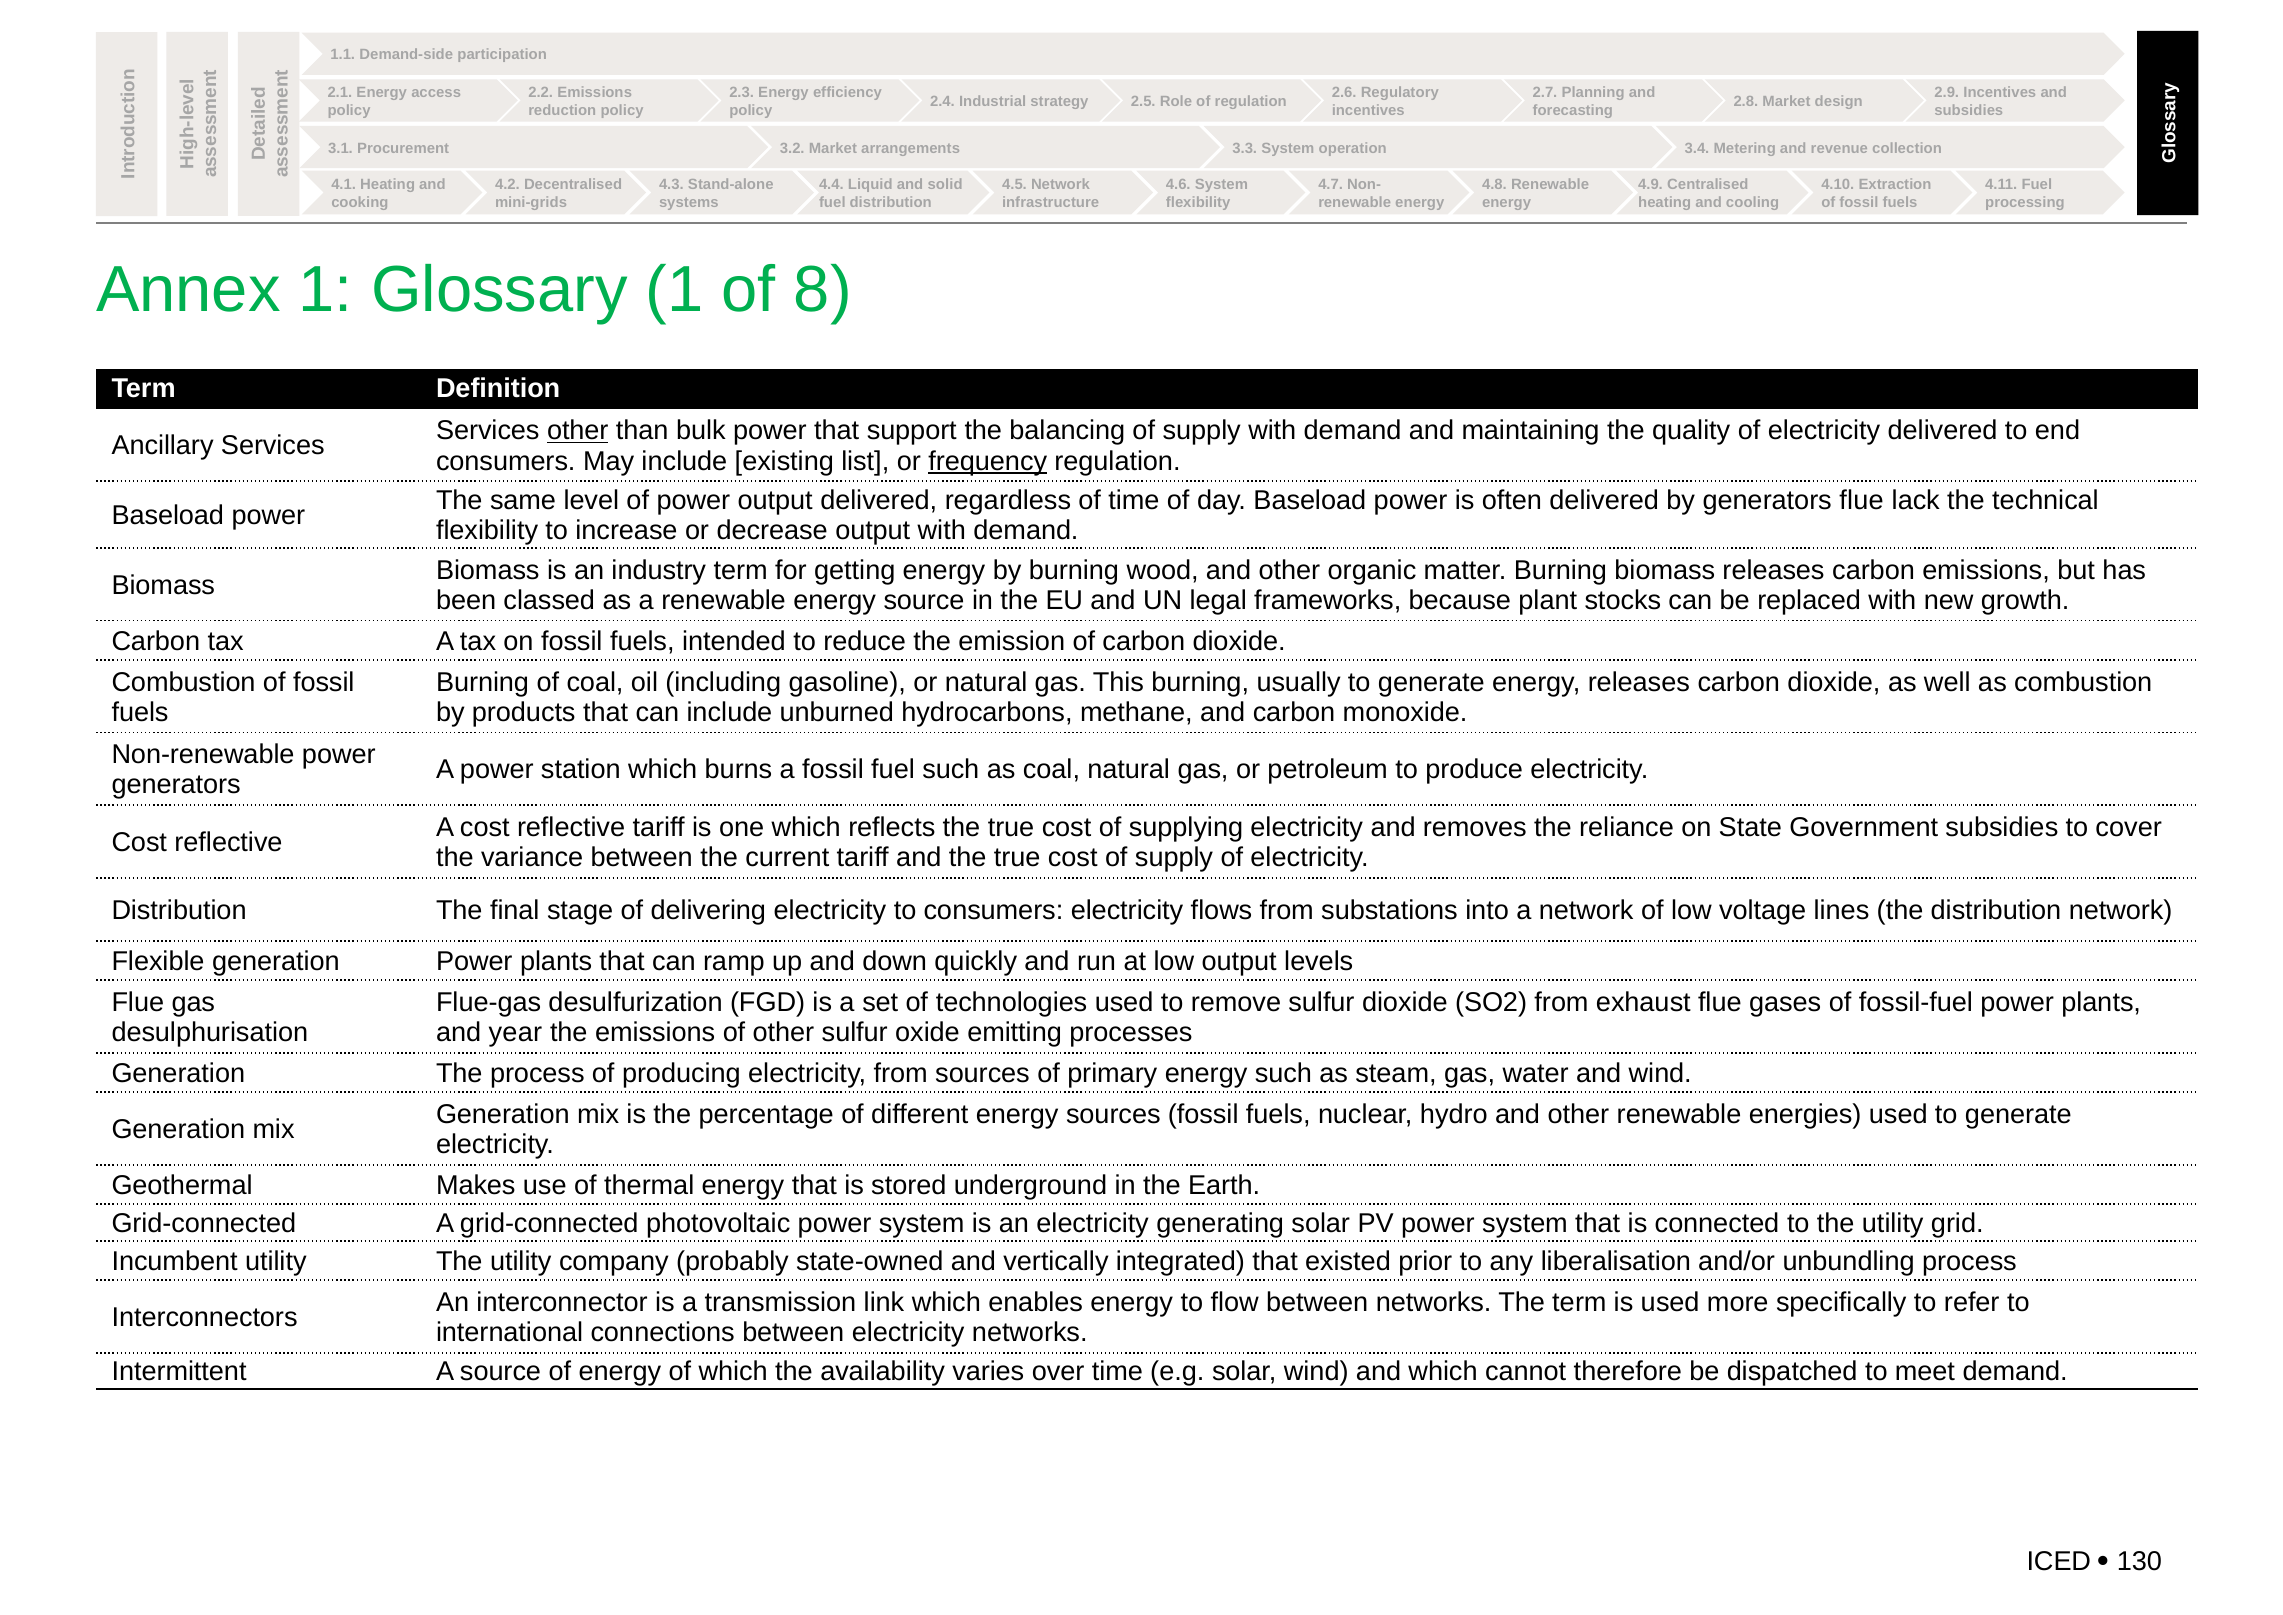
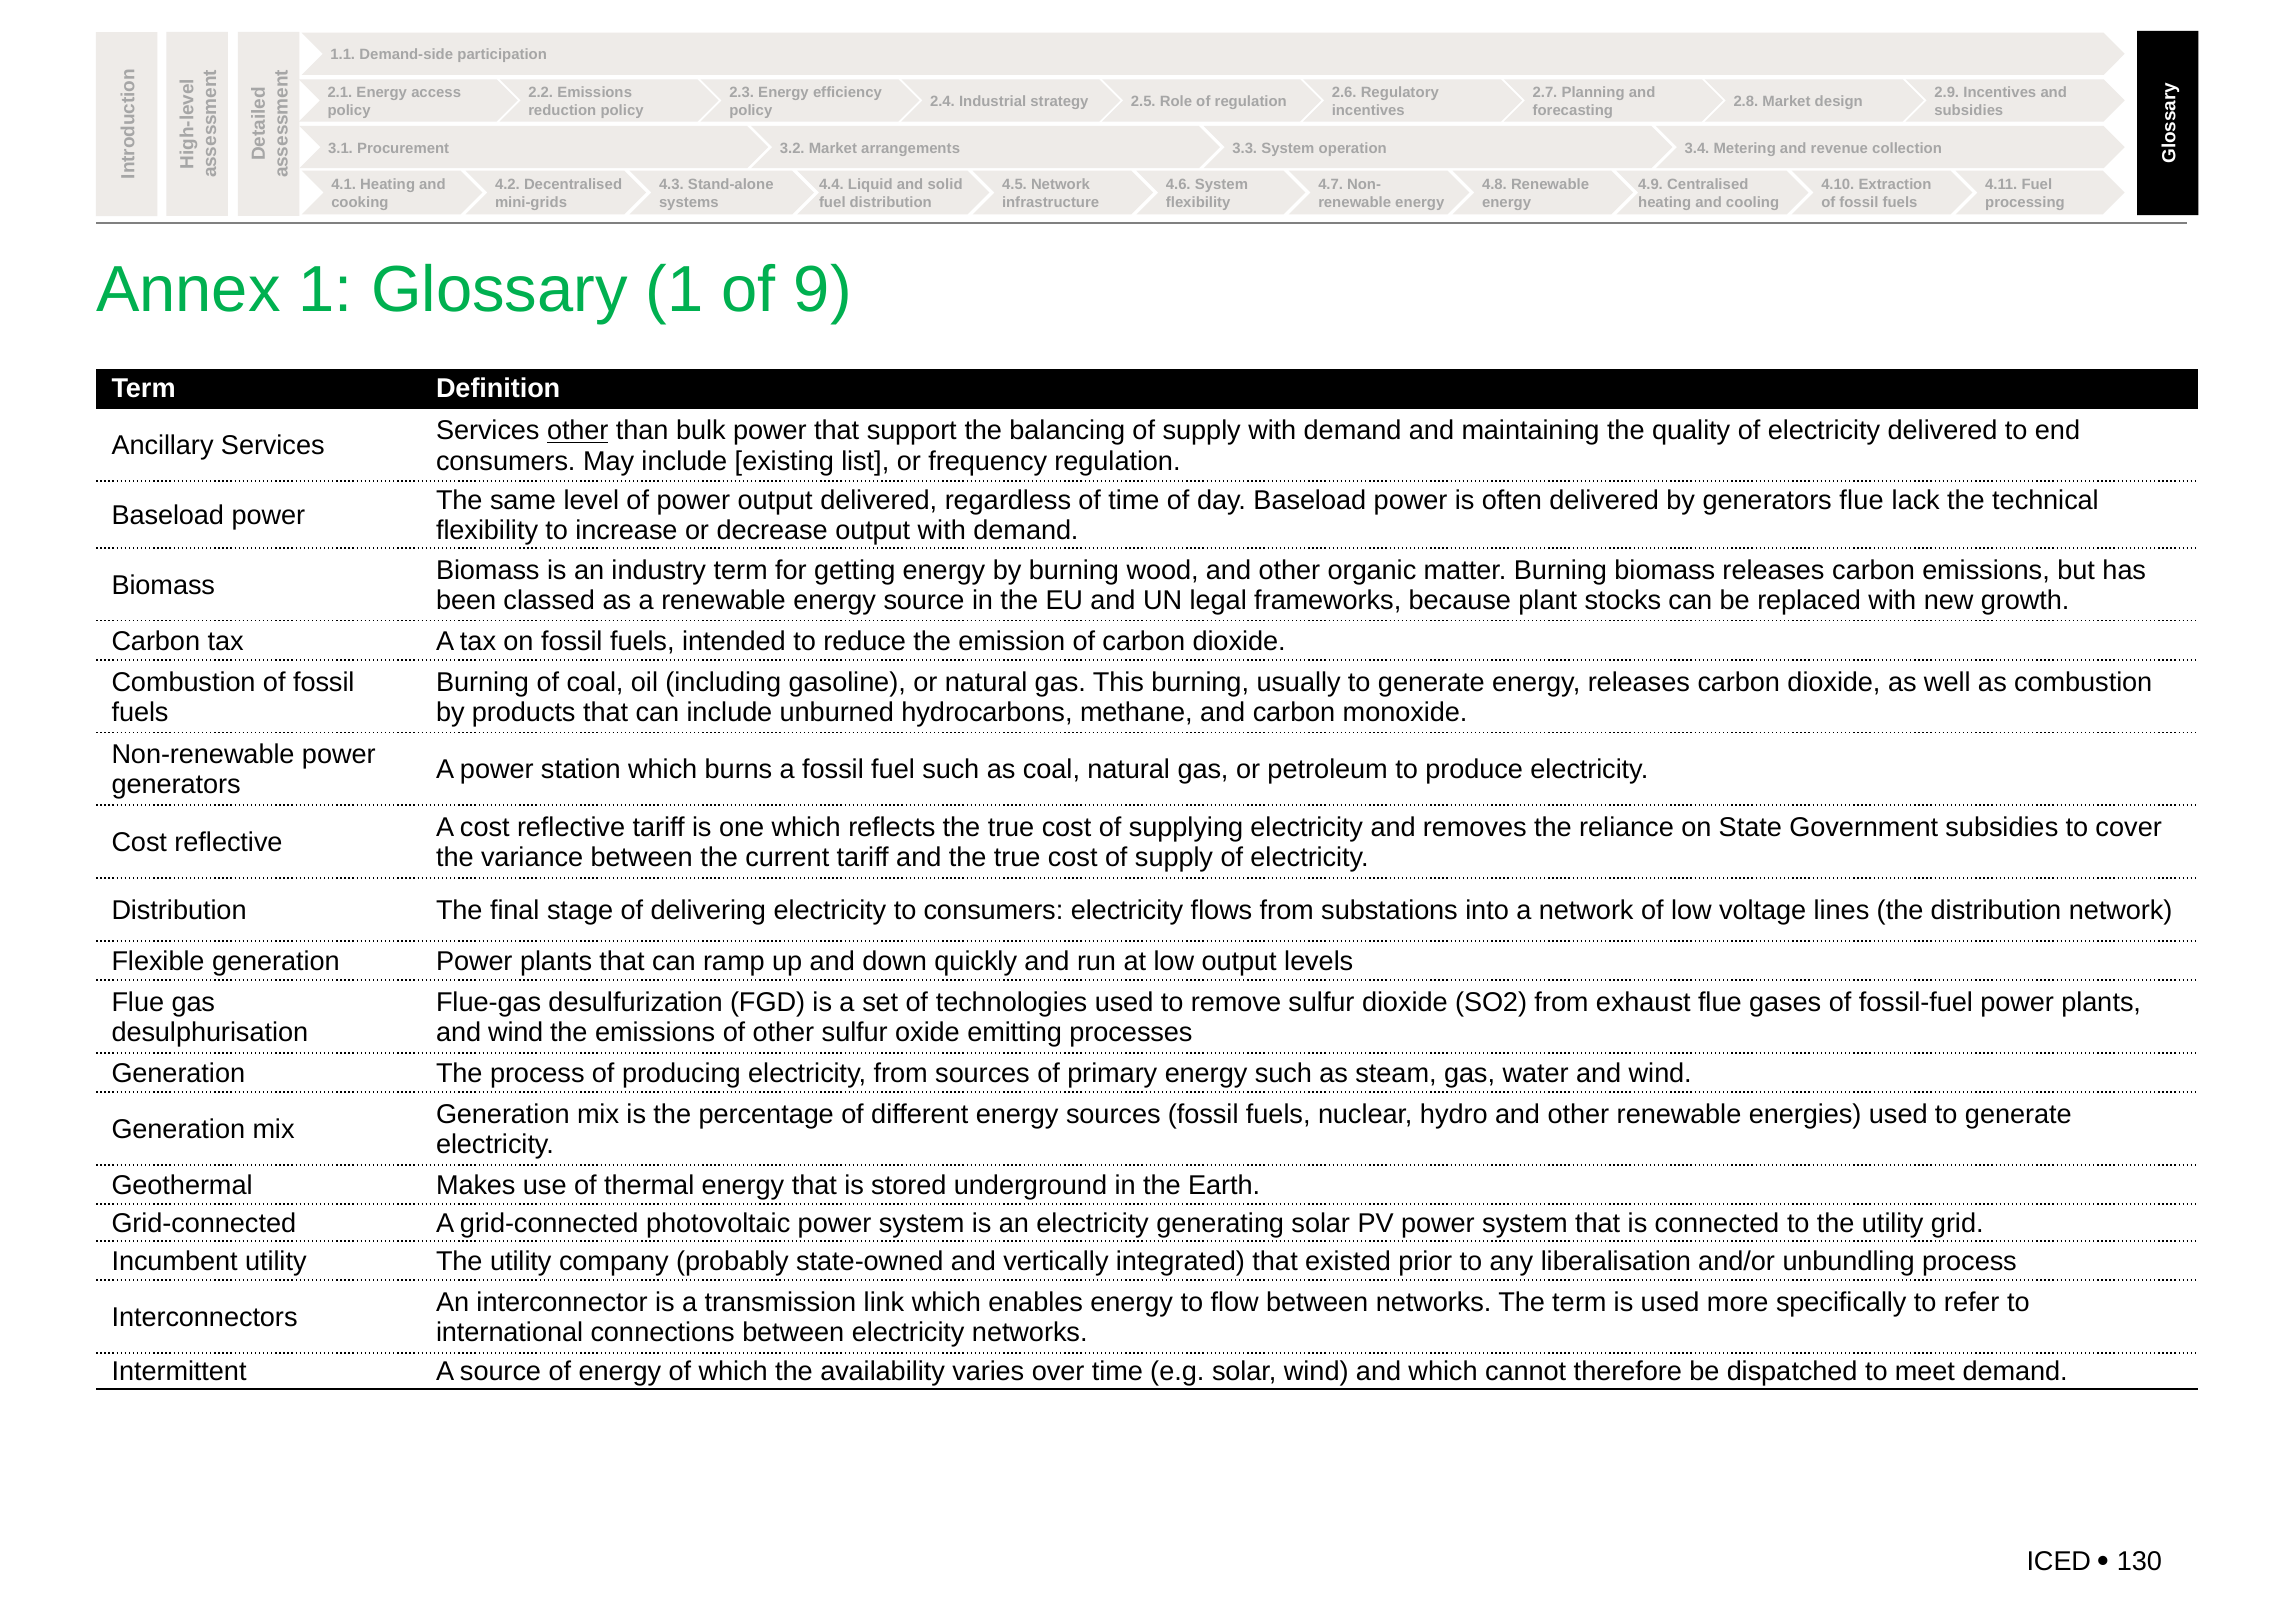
8: 8 -> 9 (823, 290)
frequency underline: present -> none (988, 461)
year: year -> wind (516, 1032)
